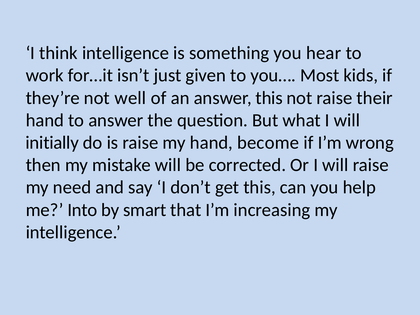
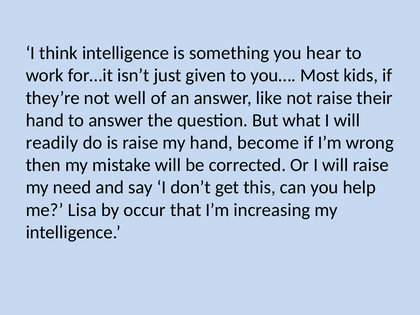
answer this: this -> like (269, 98)
initially: initially -> readily (52, 143)
Into: Into -> Lisa (82, 210)
smart: smart -> occur (145, 210)
